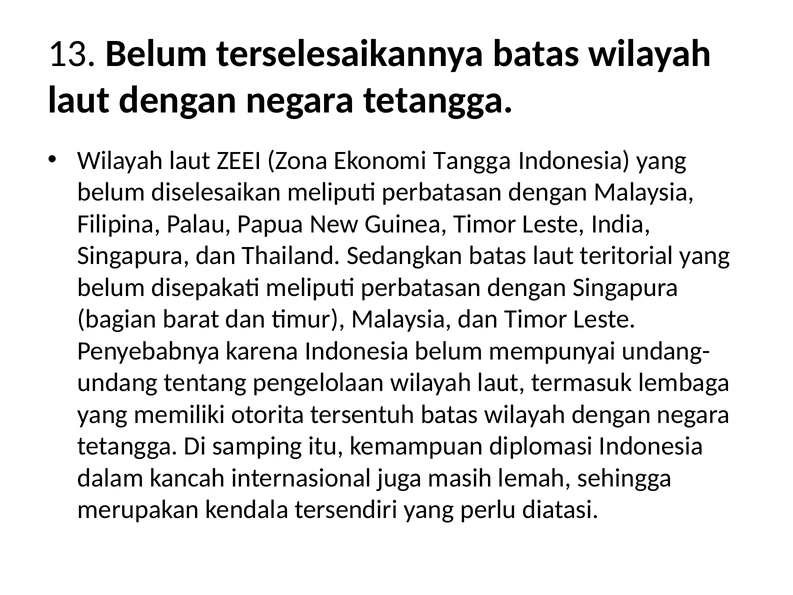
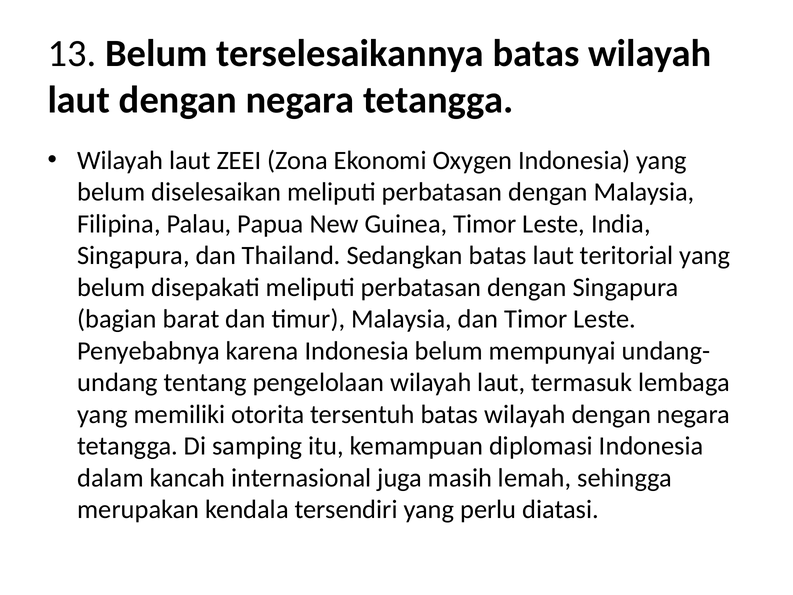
Tangga: Tangga -> Oxygen (472, 160)
